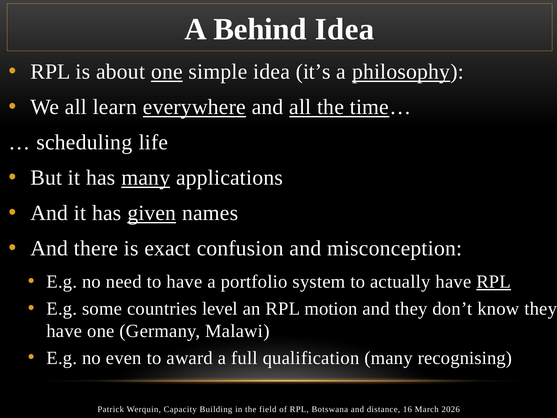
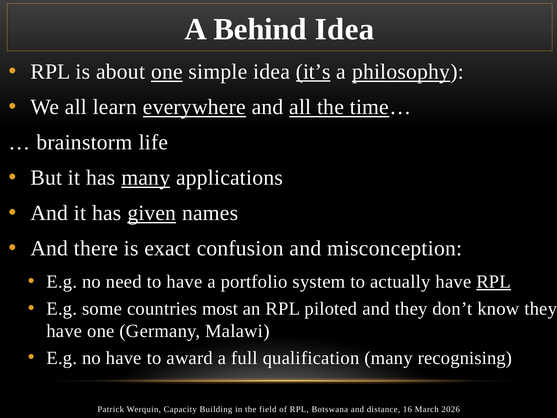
it’s underline: none -> present (313, 72)
scheduling: scheduling -> brainstorm (84, 142)
level: level -> most (220, 308)
motion: motion -> piloted (331, 308)
no even: even -> have (124, 358)
